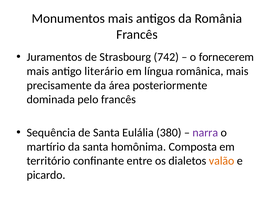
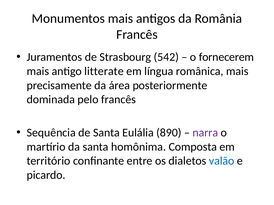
742: 742 -> 542 (166, 57)
literário: literário -> litterate (104, 71)
380: 380 -> 890 (169, 133)
valão colour: orange -> blue (222, 161)
